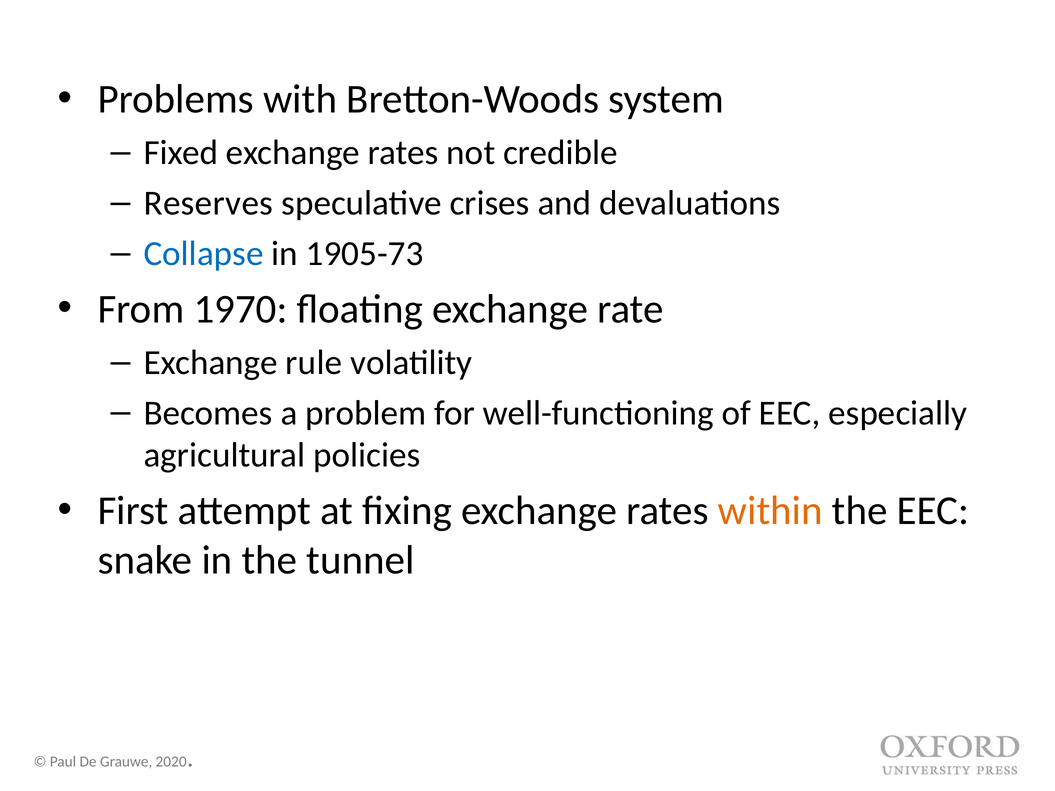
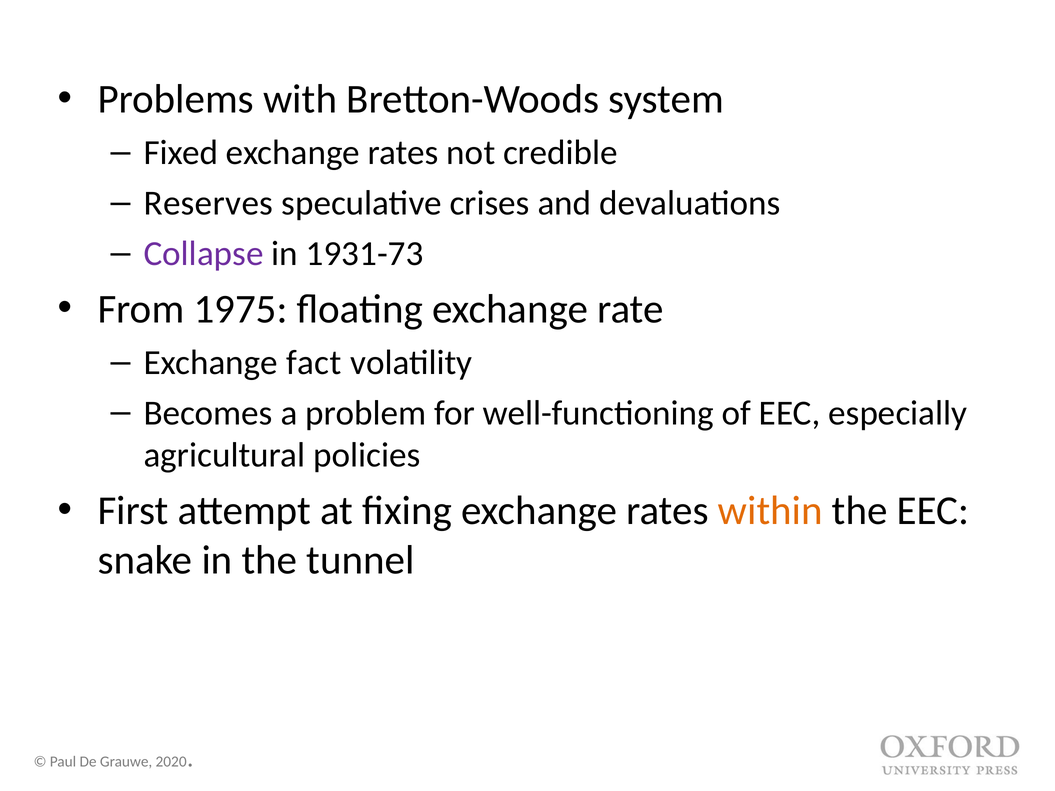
Collapse colour: blue -> purple (204, 254)
1905-73: 1905-73 -> 1931-73 (365, 254)
1970: 1970 -> 1975 (241, 309)
rule: rule -> fact (314, 363)
